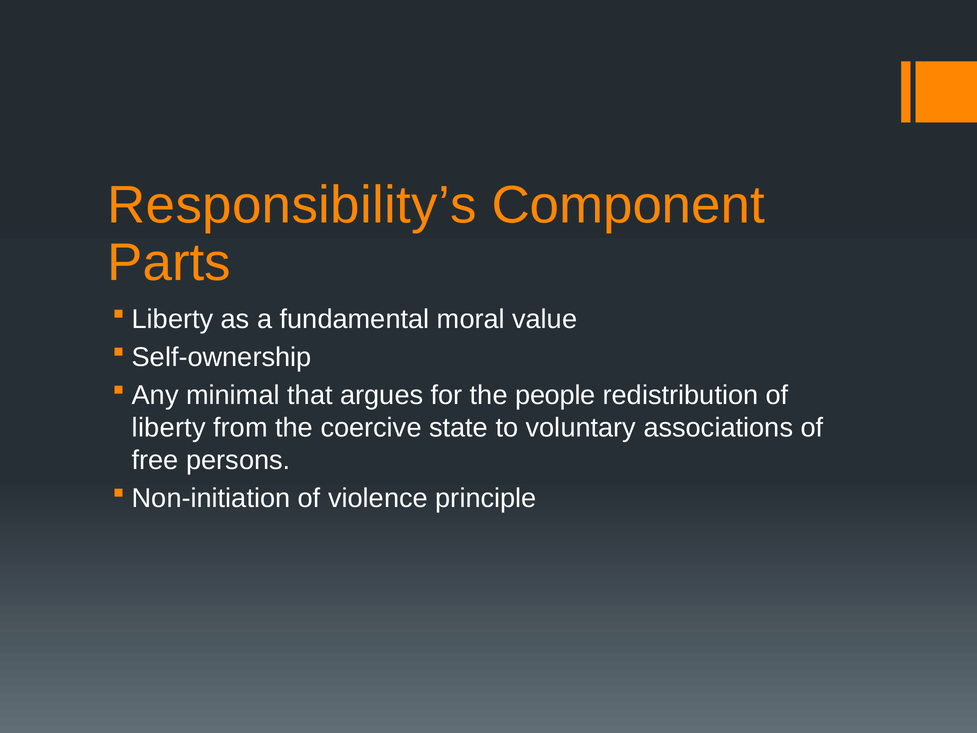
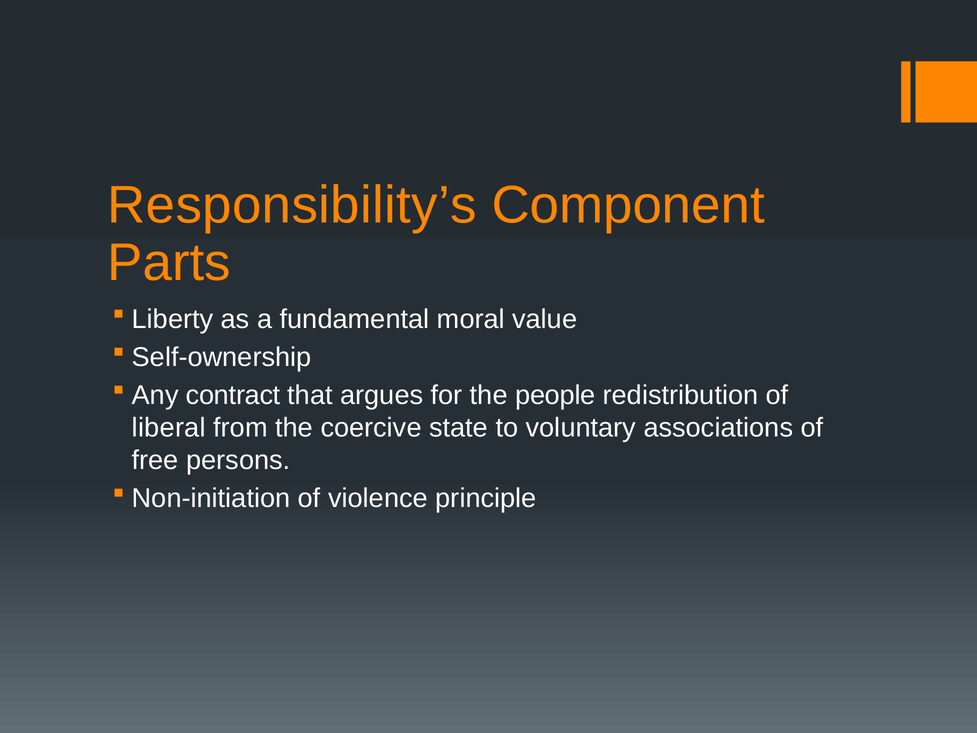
minimal: minimal -> contract (233, 395)
liberty: liberty -> liberal (169, 428)
